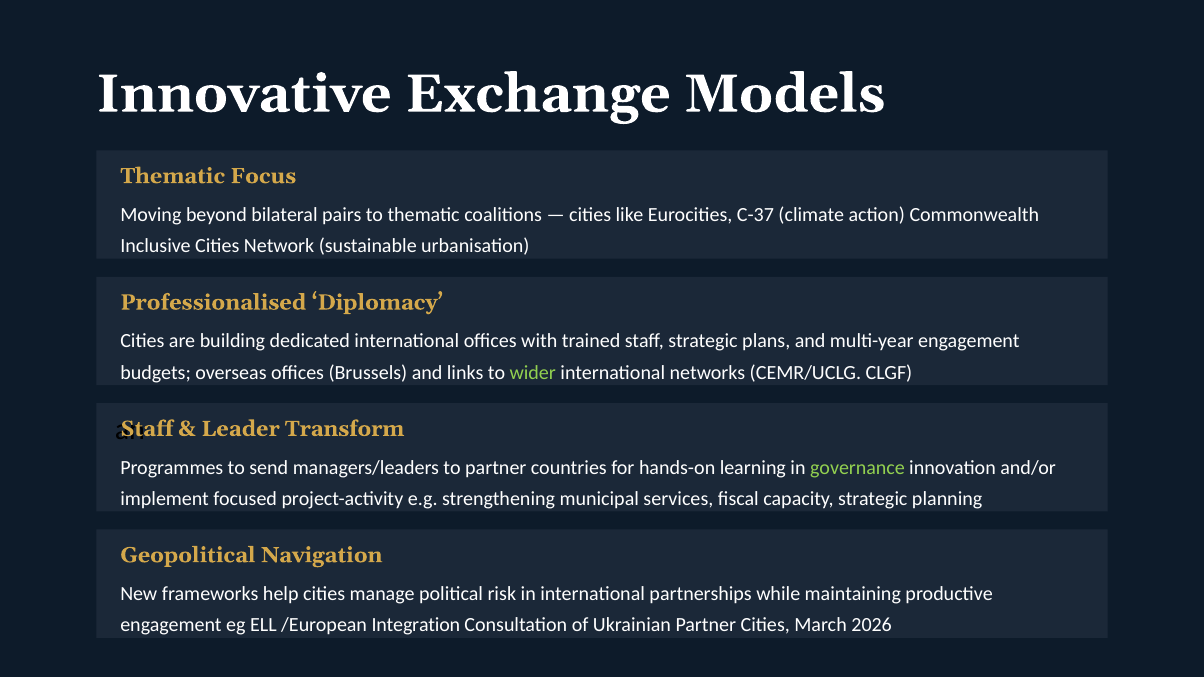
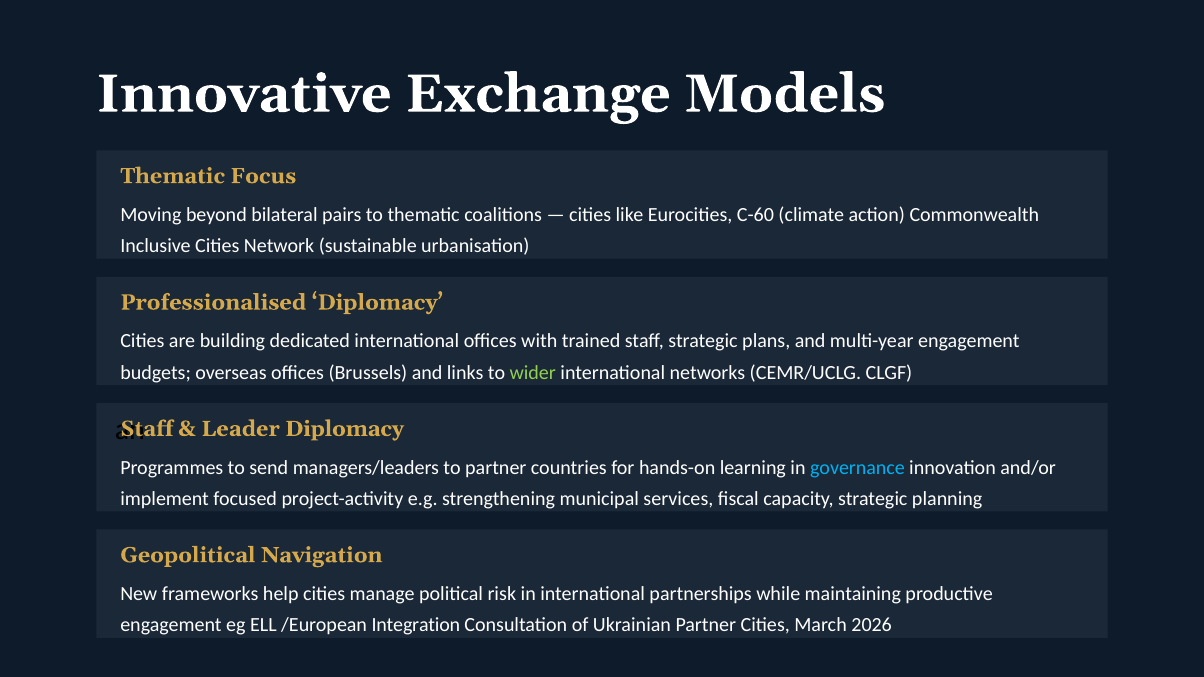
C-37: C-37 -> C-60 (755, 215)
Leader Transform: Transform -> Diplomacy (345, 429)
governance colour: light green -> light blue (857, 468)
